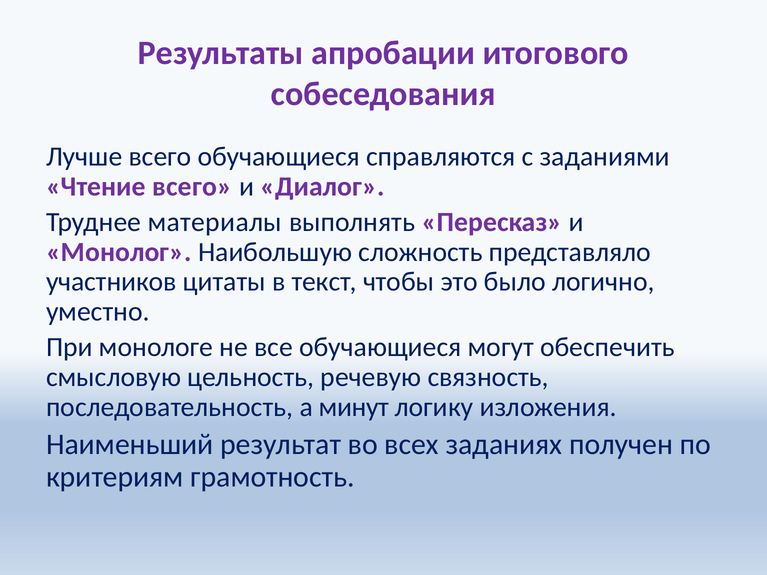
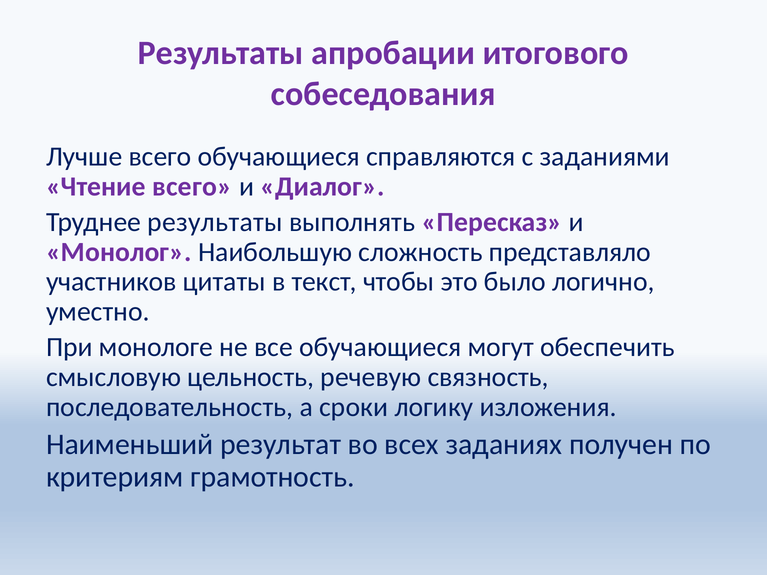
Труднее материалы: материалы -> результаты (215, 222)
минут: минут -> сроки (354, 407)
